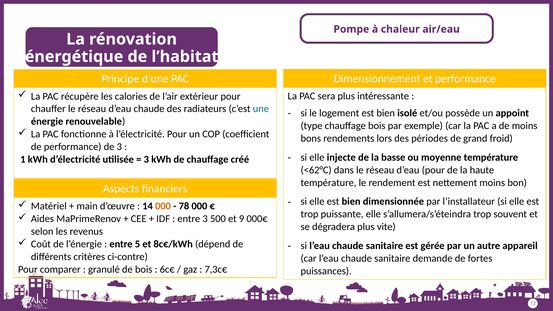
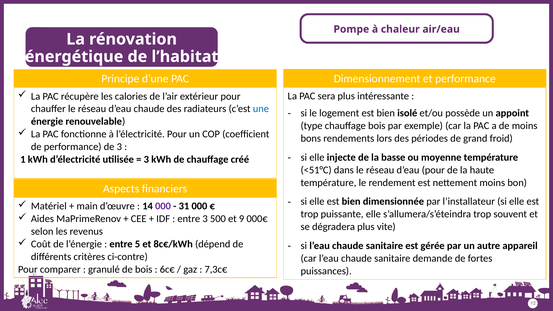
<62°C: <62°C -> <51°C (316, 170)
000 colour: orange -> purple (163, 206)
78: 78 -> 31 (184, 206)
